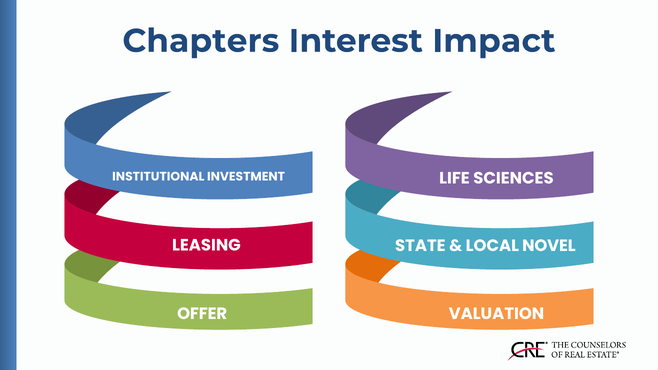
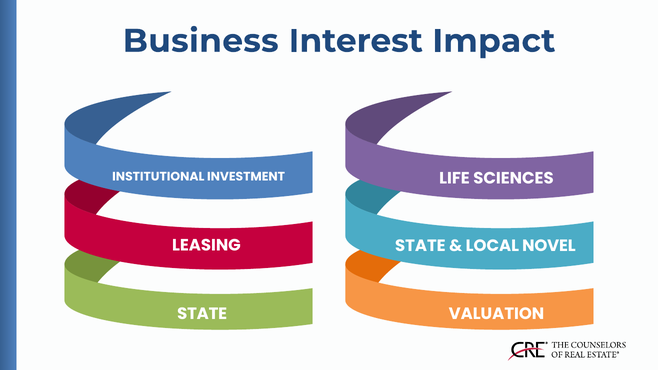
Chapters: Chapters -> Business (201, 41)
OFFER: OFFER -> STATE (202, 314)
